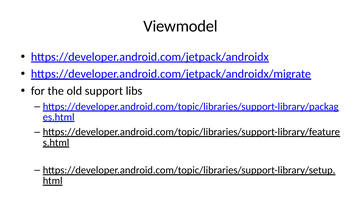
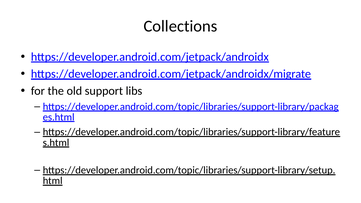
Viewmodel: Viewmodel -> Collections (180, 26)
